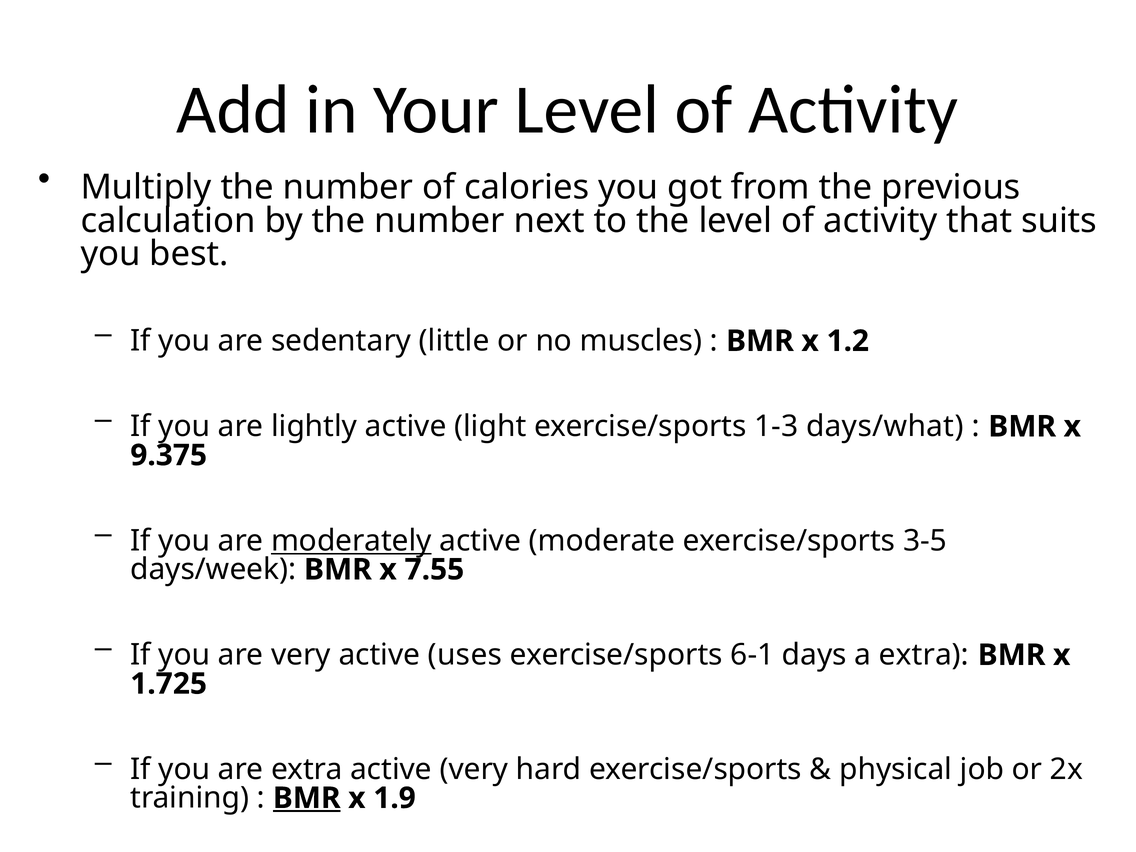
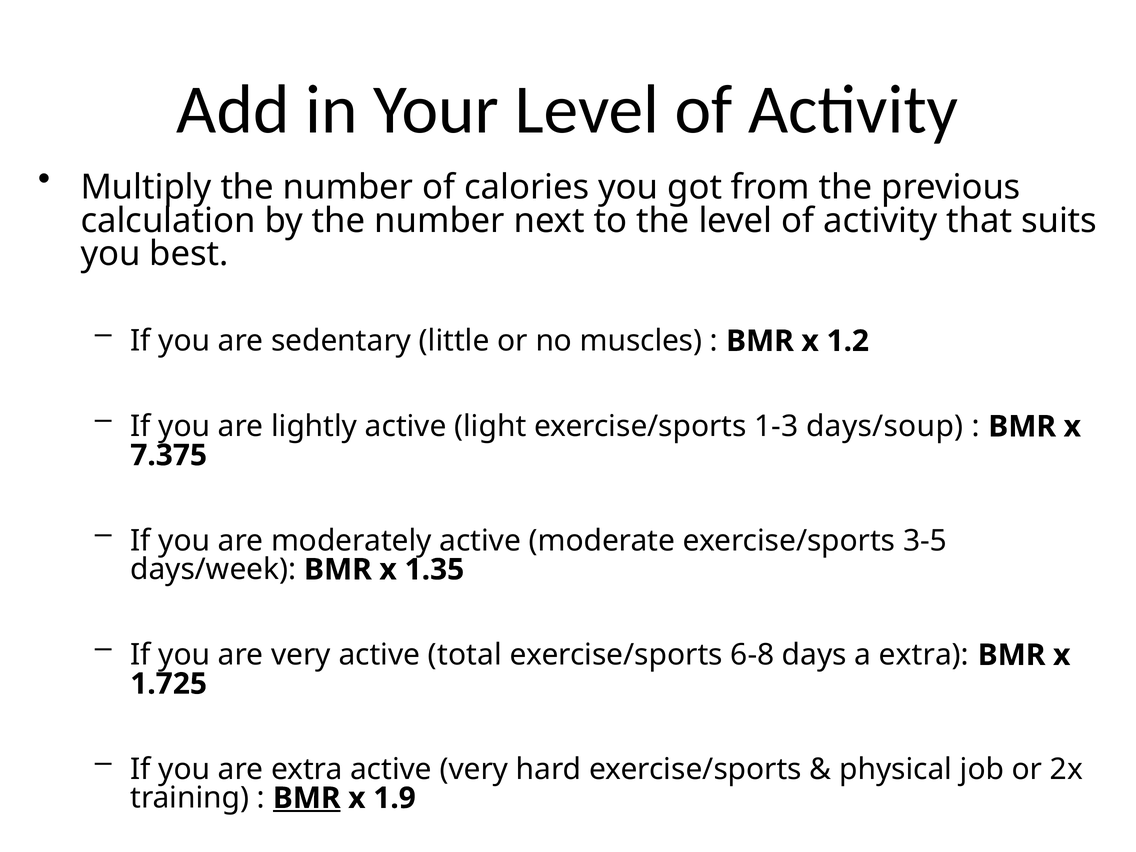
days/what: days/what -> days/soup (885, 427)
9.375: 9.375 -> 7.375 (169, 455)
moderately underline: present -> none (351, 541)
7.55: 7.55 -> 1.35 (434, 570)
uses: uses -> total (465, 655)
6-1: 6-1 -> 6-8 (752, 655)
